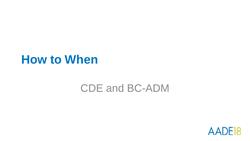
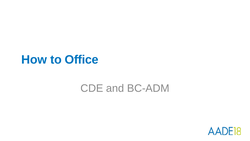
When: When -> Office (82, 60)
